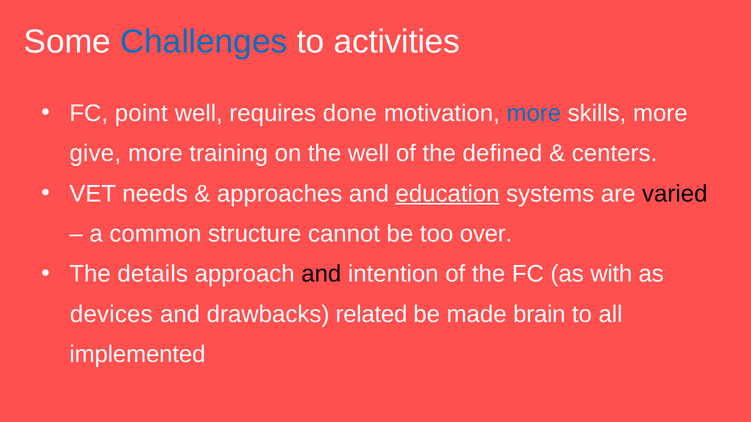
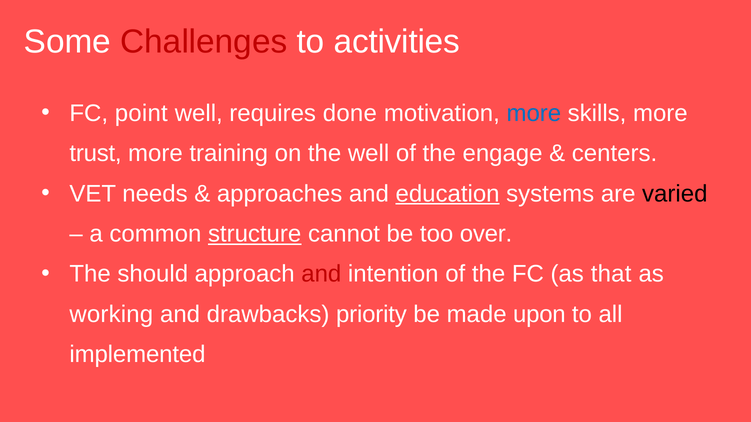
Challenges colour: blue -> red (204, 42)
give: give -> trust (96, 154)
defined: defined -> engage (503, 154)
structure underline: none -> present (255, 234)
details: details -> should (153, 274)
and colour: black -> red (321, 274)
with: with -> that (611, 274)
devices: devices -> working (111, 315)
related: related -> priority (371, 315)
brain: brain -> upon (539, 315)
